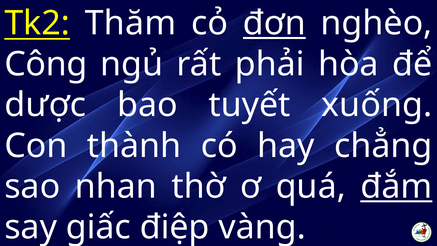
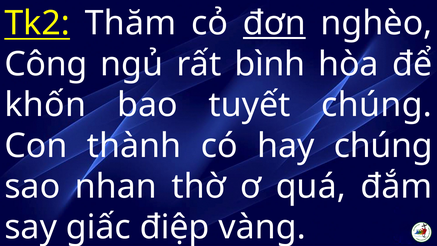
phải: phải -> bình (270, 64)
dược: dược -> khốn (45, 105)
tuyết xuống: xuống -> chúng (377, 105)
hay chẳng: chẳng -> chúng (383, 146)
đắm underline: present -> none (396, 186)
